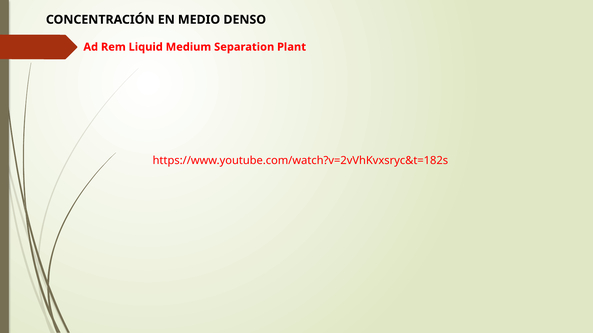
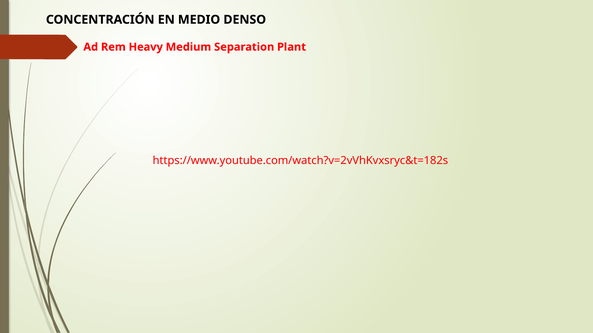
Liquid: Liquid -> Heavy (146, 47)
